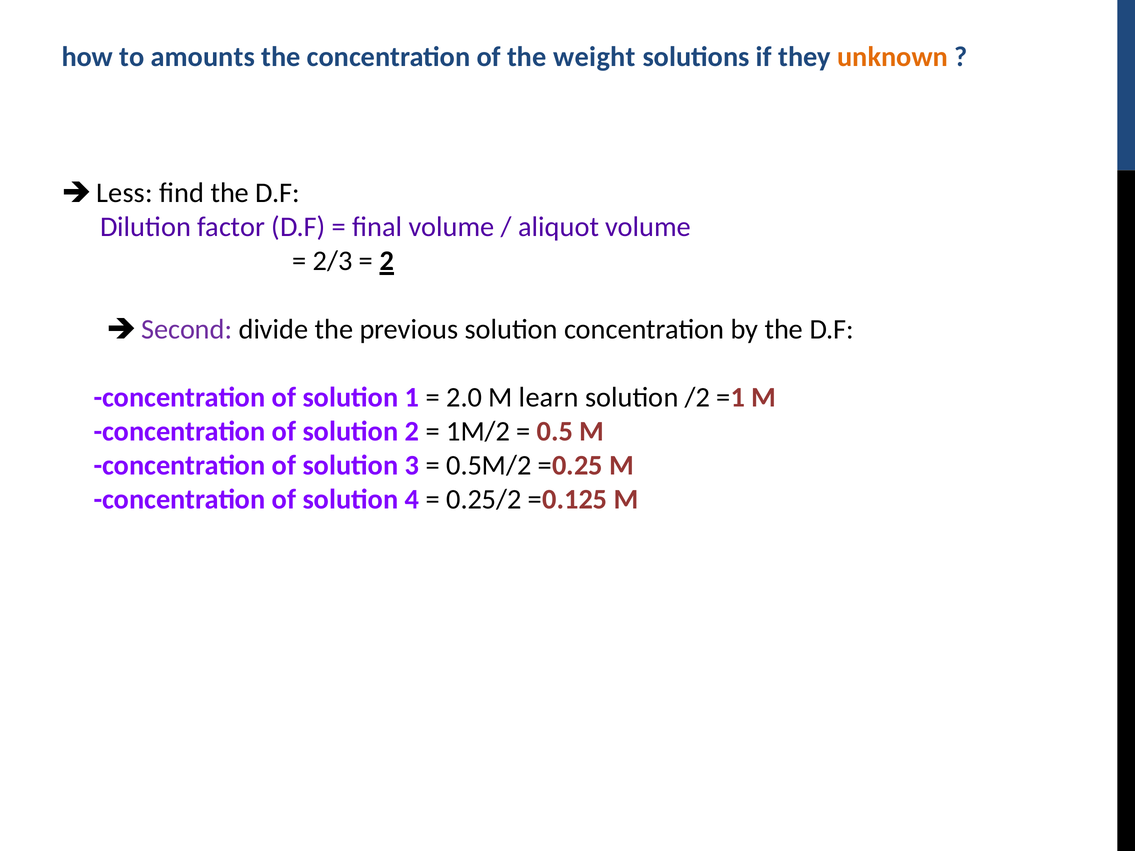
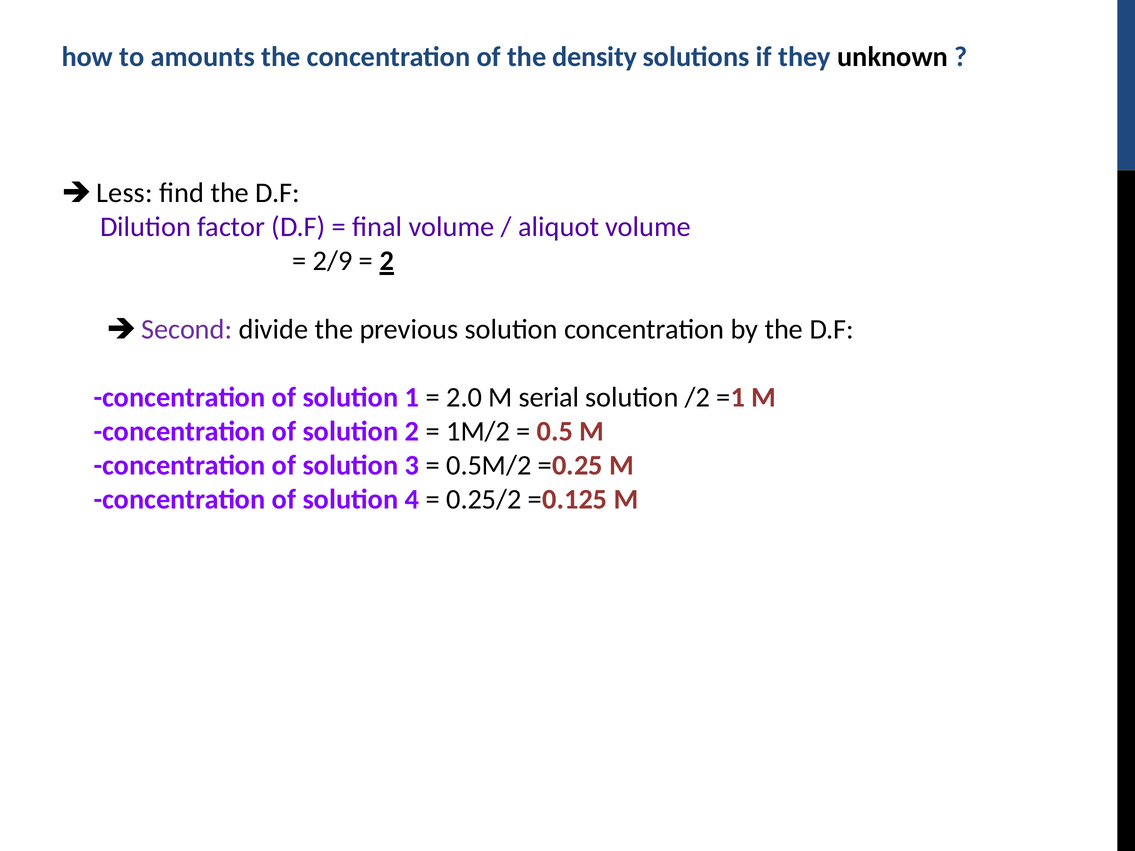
weight: weight -> density (595, 57)
unknown colour: orange -> black (893, 57)
2/3: 2/3 -> 2/9 (333, 261)
learn: learn -> serial (549, 397)
